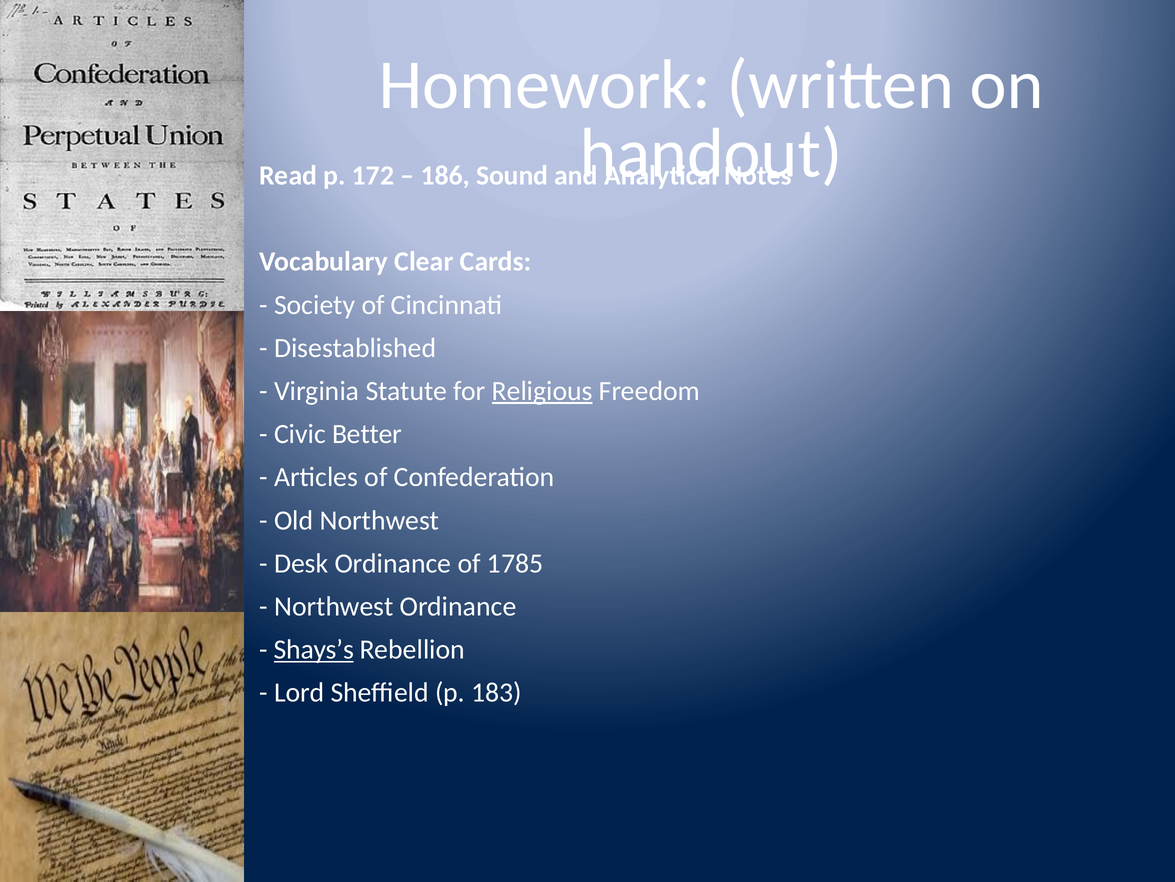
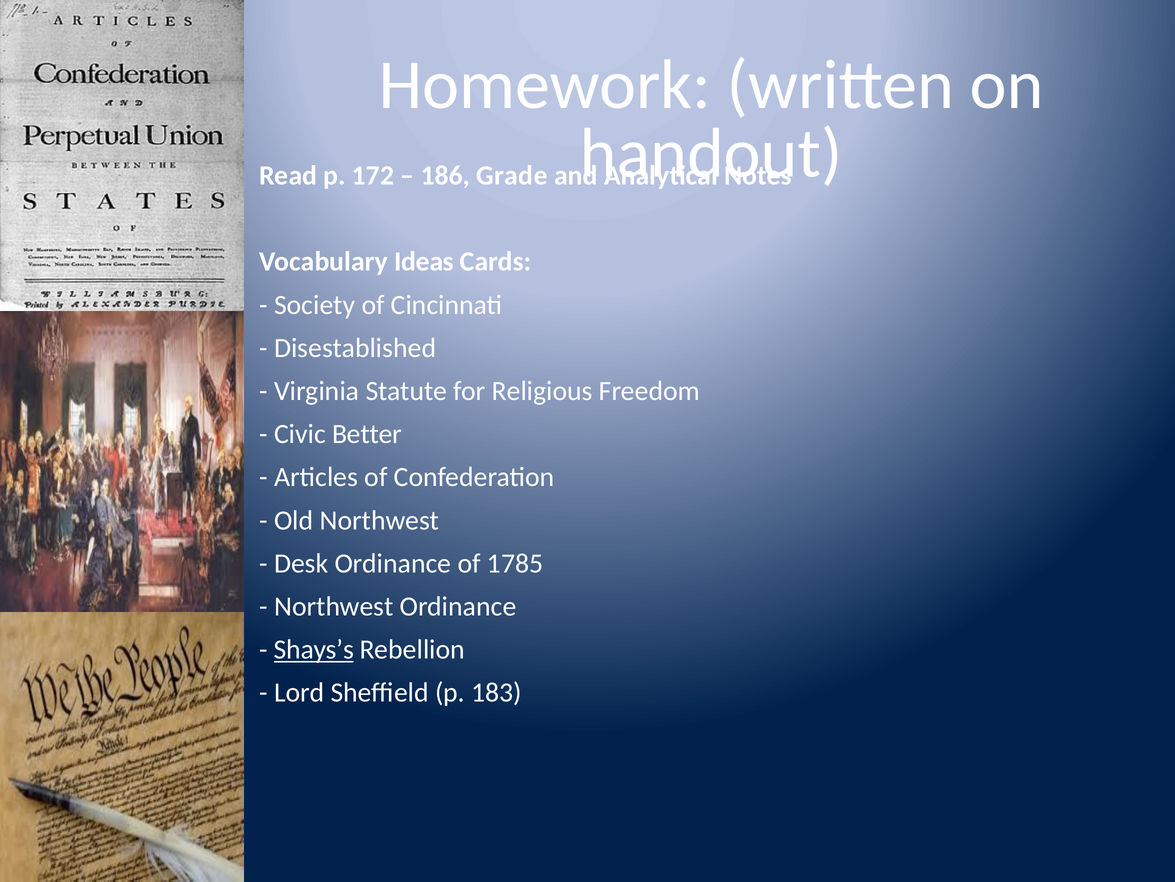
Sound: Sound -> Grade (512, 175)
Clear: Clear -> Ideas (424, 262)
Religious underline: present -> none (542, 391)
